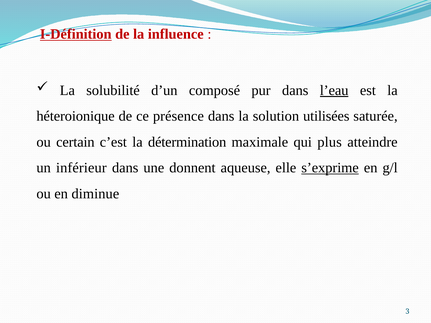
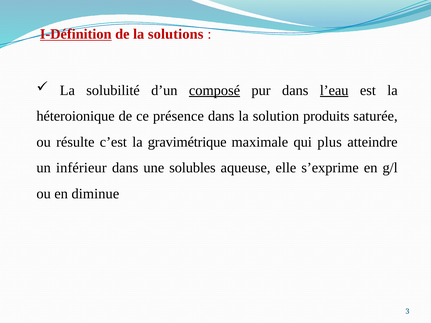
influence: influence -> solutions (176, 34)
composé underline: none -> present (215, 90)
utilisées: utilisées -> produits (326, 116)
certain: certain -> résulte (75, 142)
détermination: détermination -> gravimétrique (187, 142)
donnent: donnent -> solubles (192, 168)
s’exprime underline: present -> none (330, 168)
